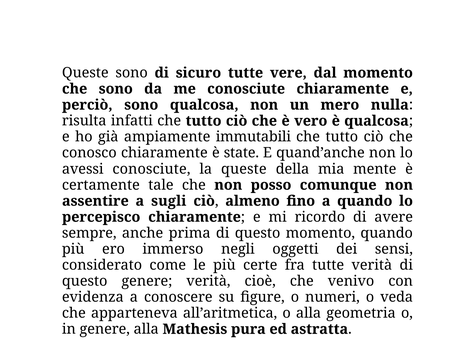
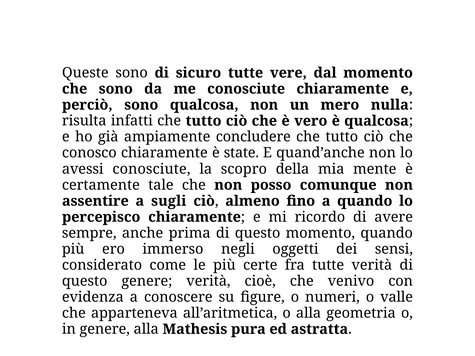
immutabili: immutabili -> concludere (253, 137)
la queste: queste -> scopro (244, 169)
veda: veda -> valle (397, 297)
